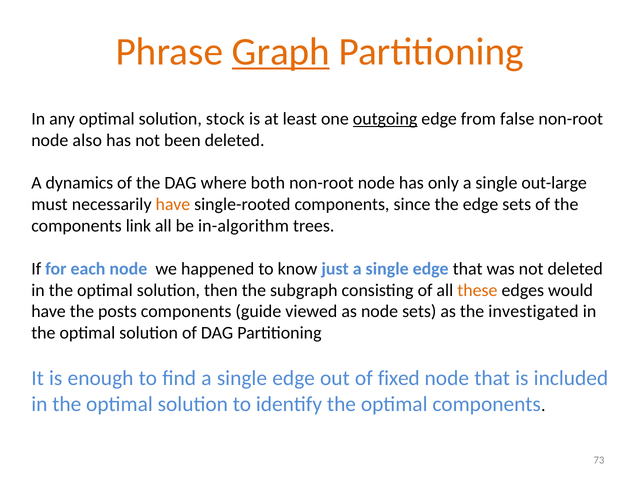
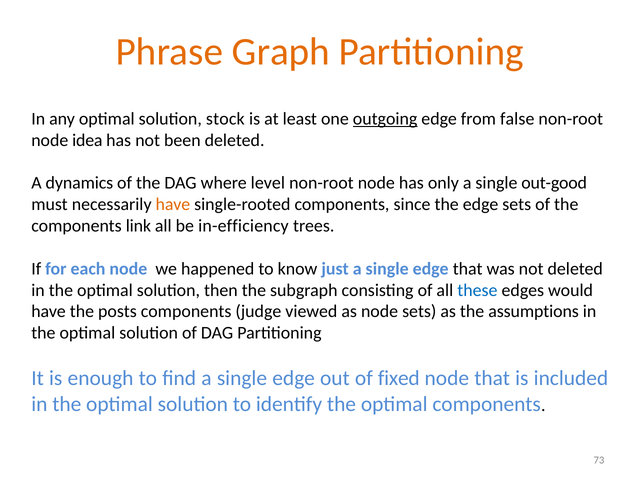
Graph underline: present -> none (281, 52)
also: also -> idea (87, 140)
both: both -> level (268, 183)
out-large: out-large -> out-good (554, 183)
in-algorithm: in-algorithm -> in-efficiency (243, 226)
these colour: orange -> blue (477, 290)
guide: guide -> judge (258, 312)
investigated: investigated -> assumptions (534, 312)
